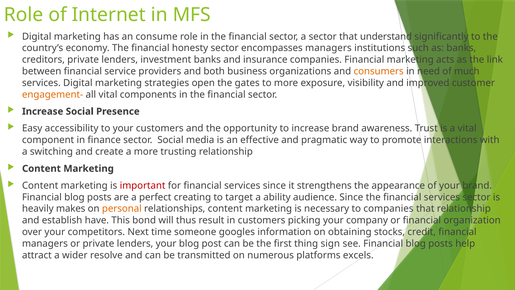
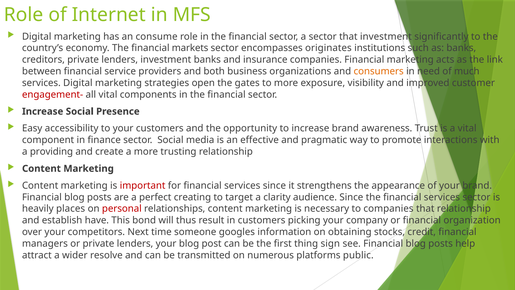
that understand: understand -> investment (386, 36)
honesty: honesty -> markets (190, 48)
encompasses managers: managers -> originates (328, 48)
engagement- colour: orange -> red (53, 94)
switching: switching -> providing (51, 151)
ability: ability -> clarity (277, 197)
makes: makes -> places (71, 209)
personal colour: orange -> red (122, 209)
excels: excels -> public (358, 255)
